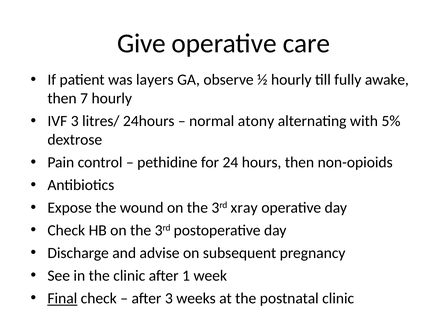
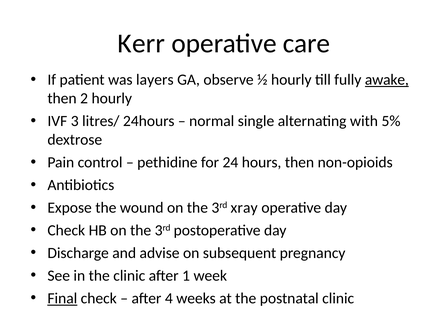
Give: Give -> Kerr (141, 43)
awake underline: none -> present (387, 80)
7: 7 -> 2 (84, 99)
atony: atony -> single (256, 121)
after 3: 3 -> 4 (169, 298)
